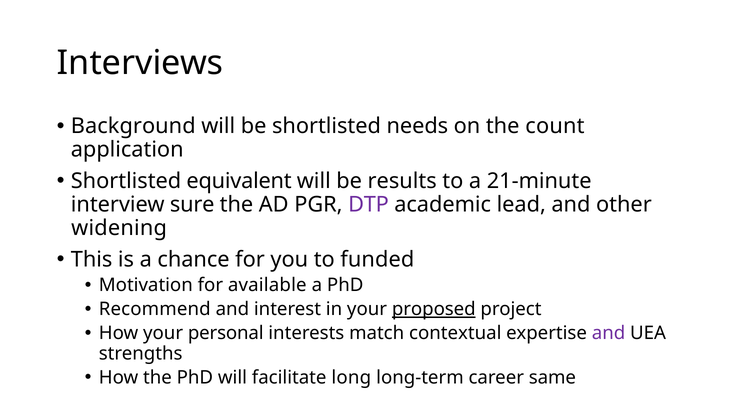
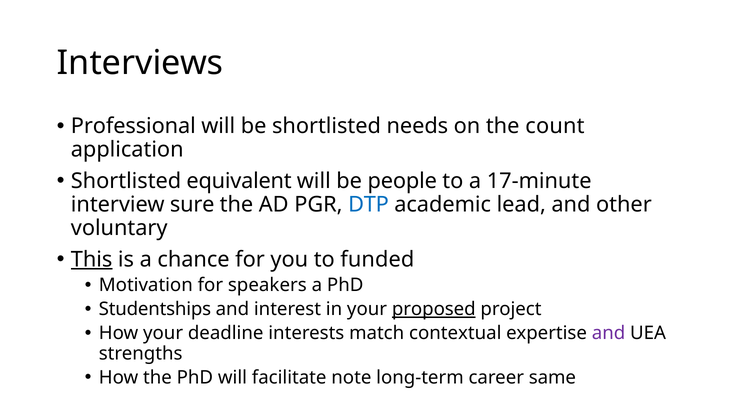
Background: Background -> Professional (133, 126)
results: results -> people (402, 181)
21-minute: 21-minute -> 17-minute (539, 181)
DTP colour: purple -> blue (369, 204)
widening: widening -> voluntary (119, 228)
This underline: none -> present (92, 259)
available: available -> speakers (267, 285)
Recommend: Recommend -> Studentships (155, 309)
personal: personal -> deadline (226, 333)
long: long -> note (351, 377)
